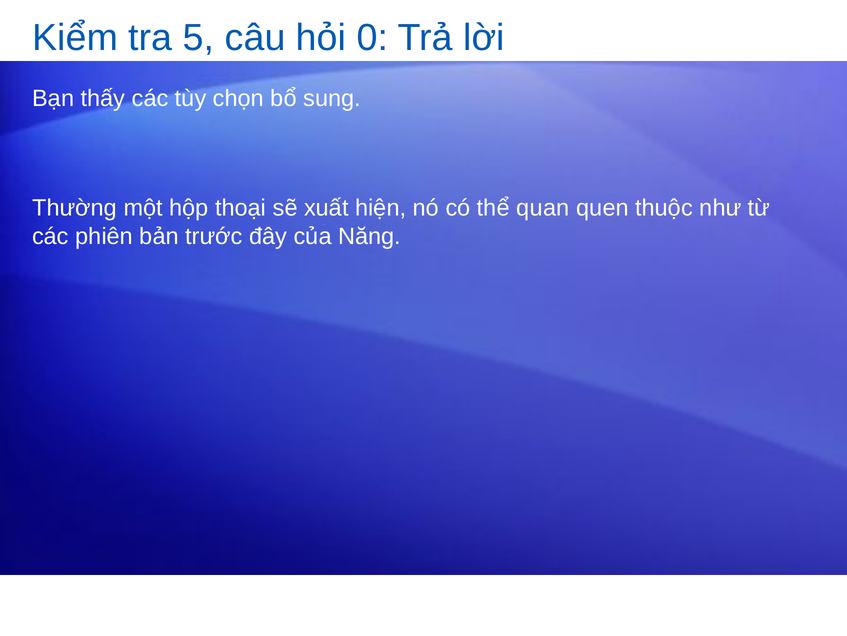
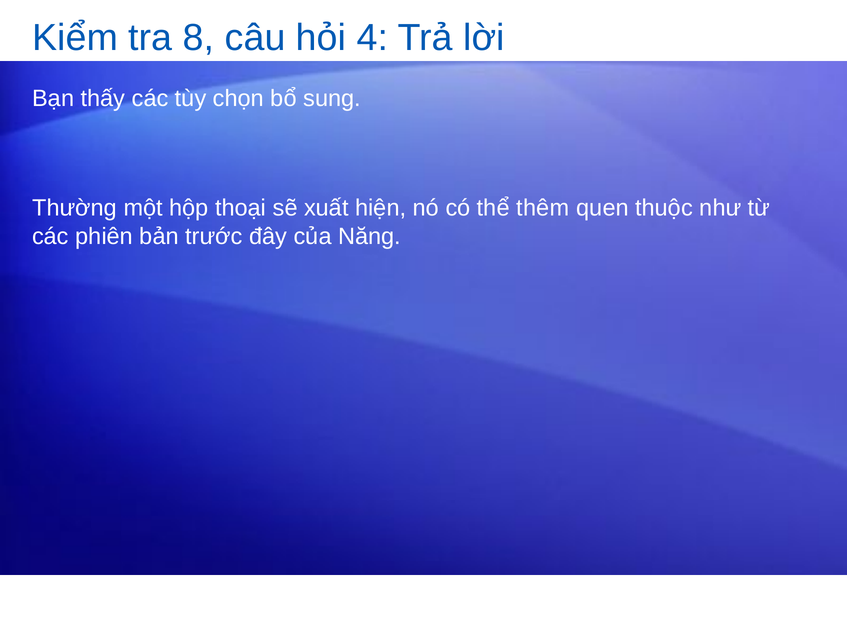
5: 5 -> 8 (199, 38)
0: 0 -> 4 (372, 38)
quan: quan -> thêm (543, 208)
